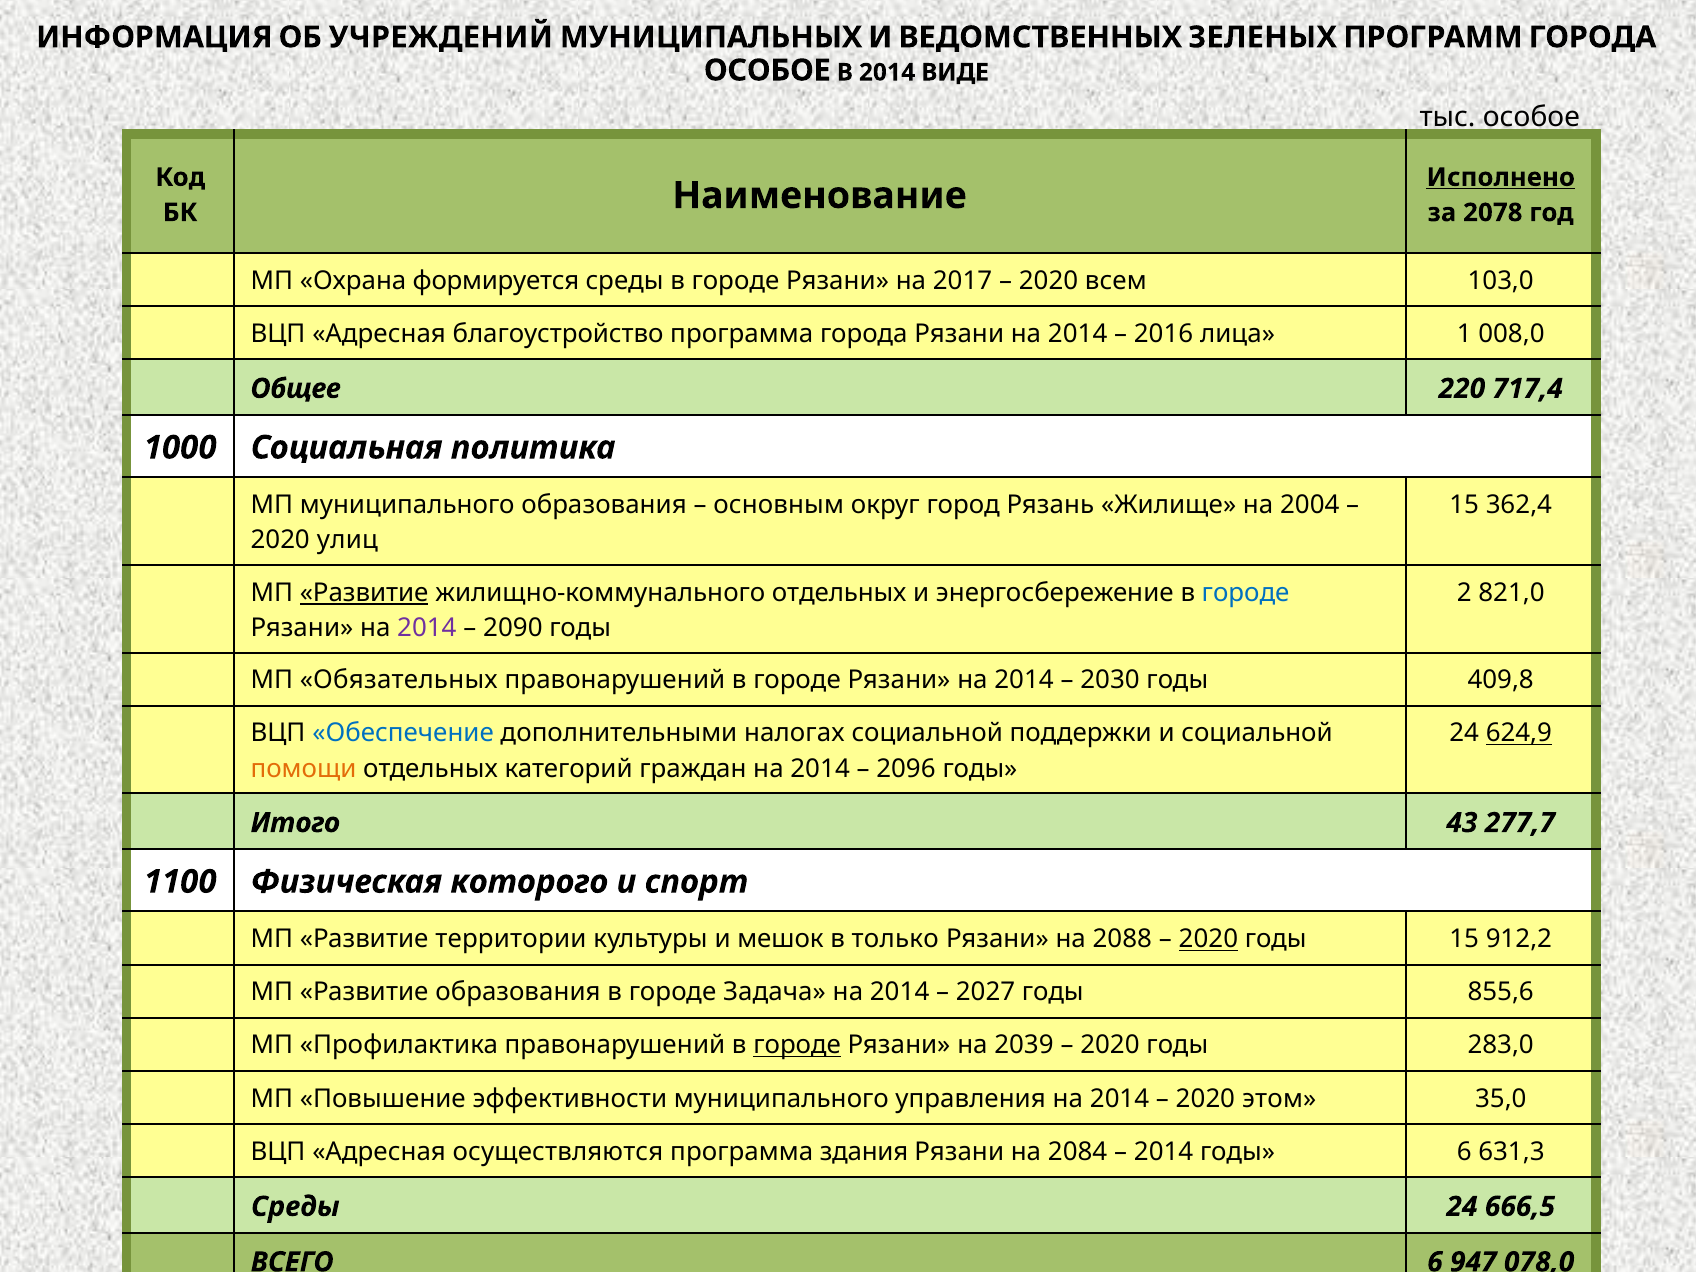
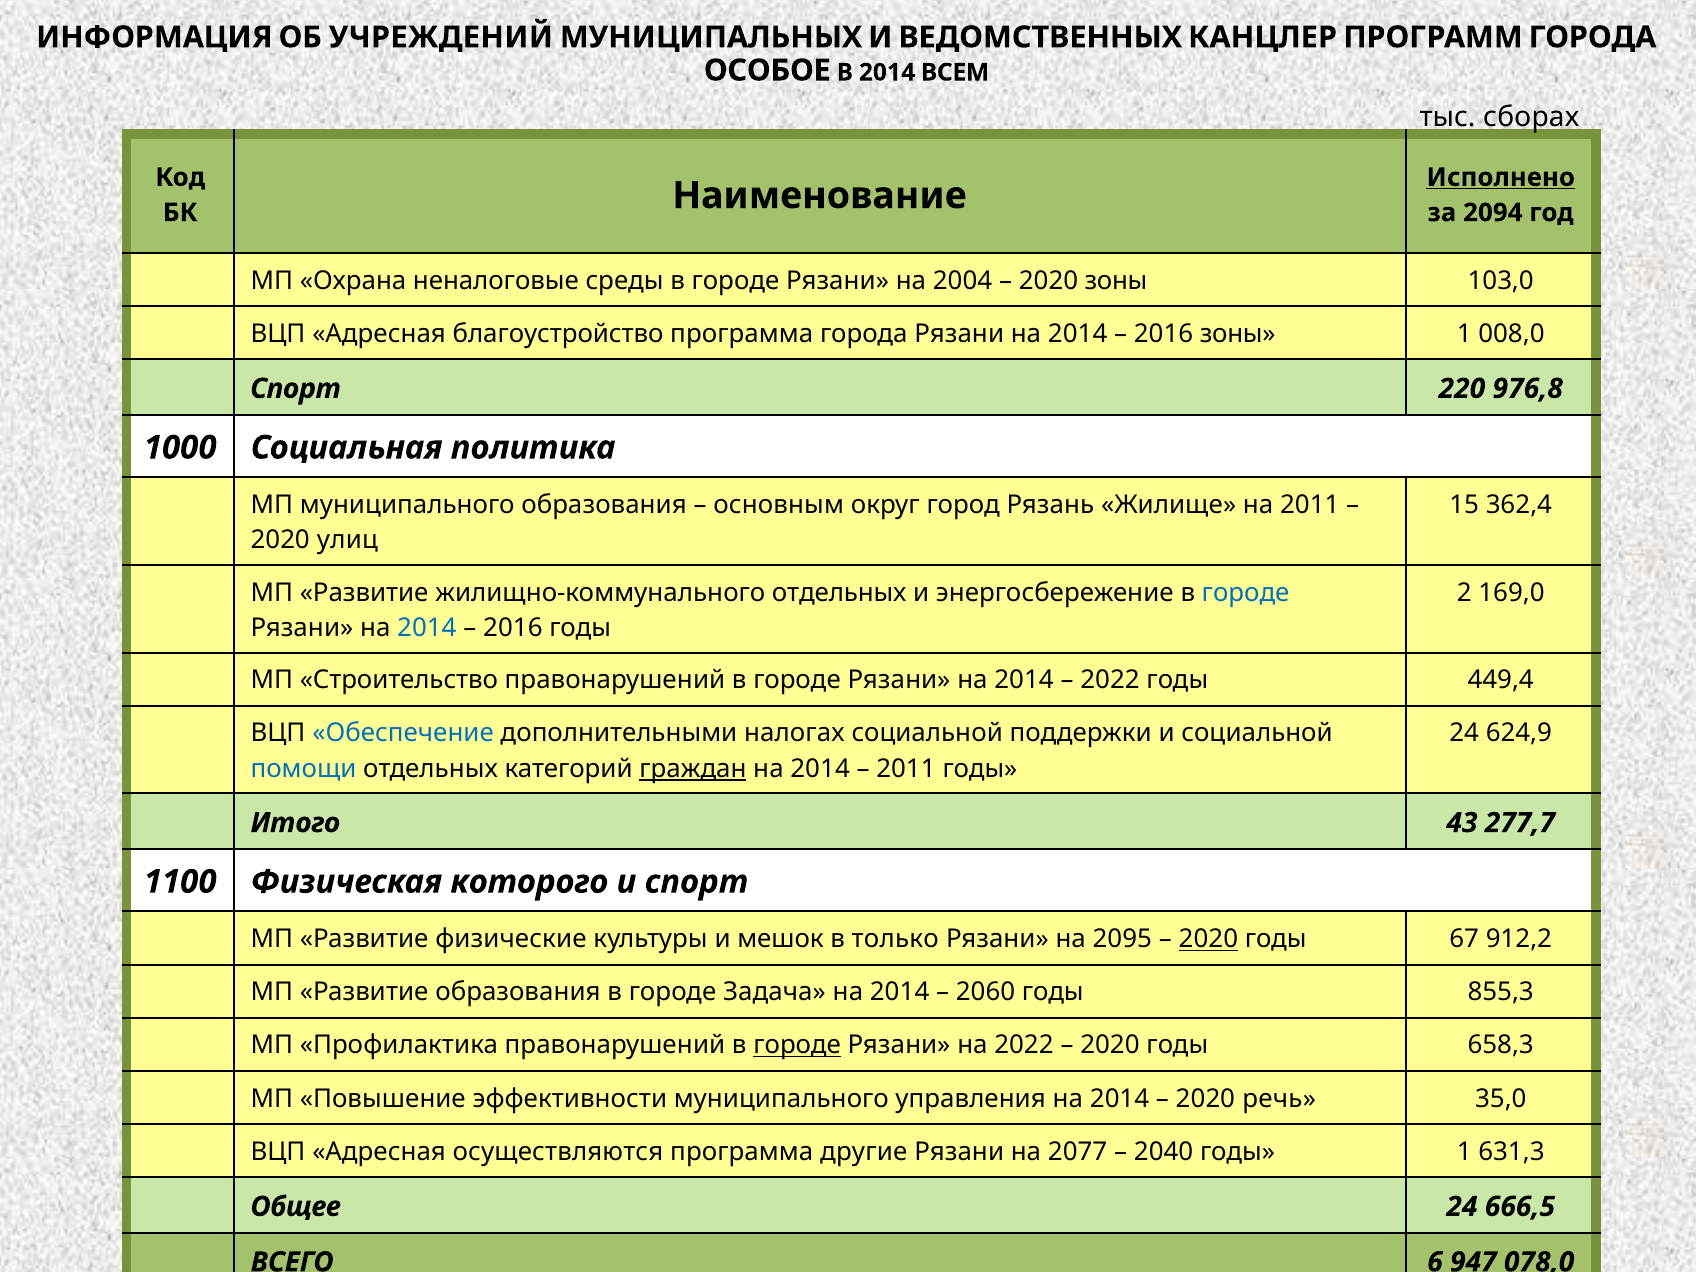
ЗЕЛЕНЫХ: ЗЕЛЕНЫХ -> КАНЦЛЕР (1263, 37)
ВИДЕ: ВИДЕ -> ВСЕМ (955, 72)
тыс особое: особое -> сборах (1531, 117)
2078: 2078 -> 2094 (1493, 213)
формируется: формируется -> неналоговые (496, 281)
2017: 2017 -> 2004 (963, 281)
2020 всем: всем -> зоны (1116, 281)
2016 лица: лица -> зоны (1238, 334)
Общее: Общее -> Спорт (295, 389)
717,4: 717,4 -> 976,8 (1528, 389)
на 2004: 2004 -> 2011 (1310, 505)
Развитие underline: present -> none (364, 593)
821,0: 821,0 -> 169,0 (1511, 593)
2014 colour: purple -> blue (427, 628)
2090: 2090 -> 2016 (513, 628)
Обязательных: Обязательных -> Строительство (399, 680)
2030: 2030 -> 2022 (1110, 680)
409,8: 409,8 -> 449,4 (1501, 680)
624,9 underline: present -> none (1519, 733)
помощи colour: orange -> blue (304, 769)
граждан underline: none -> present (693, 769)
2096: 2096 -> 2011 (906, 769)
территории: территории -> физические (511, 939)
2088: 2088 -> 2095 (1122, 939)
годы 15: 15 -> 67 (1464, 939)
2027: 2027 -> 2060 (986, 992)
855,6: 855,6 -> 855,3 (1501, 992)
на 2039: 2039 -> 2022 (1024, 1045)
283,0: 283,0 -> 658,3 (1501, 1045)
этом: этом -> речь (1279, 1099)
здания: здания -> другие (864, 1152)
2084: 2084 -> 2077 (1078, 1152)
2014: 2014 -> 2040 (1164, 1152)
годы 6: 6 -> 1 (1464, 1152)
Среды: Среды -> Общее (295, 1207)
